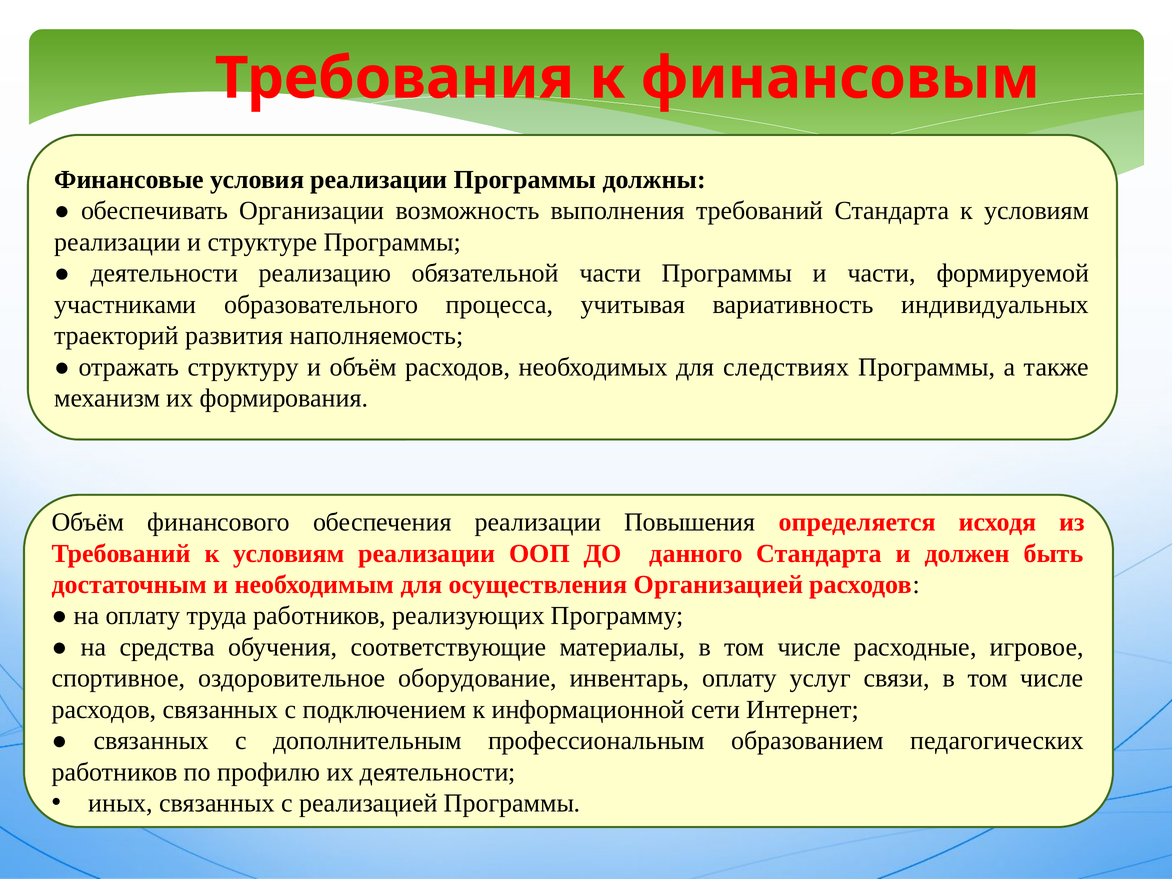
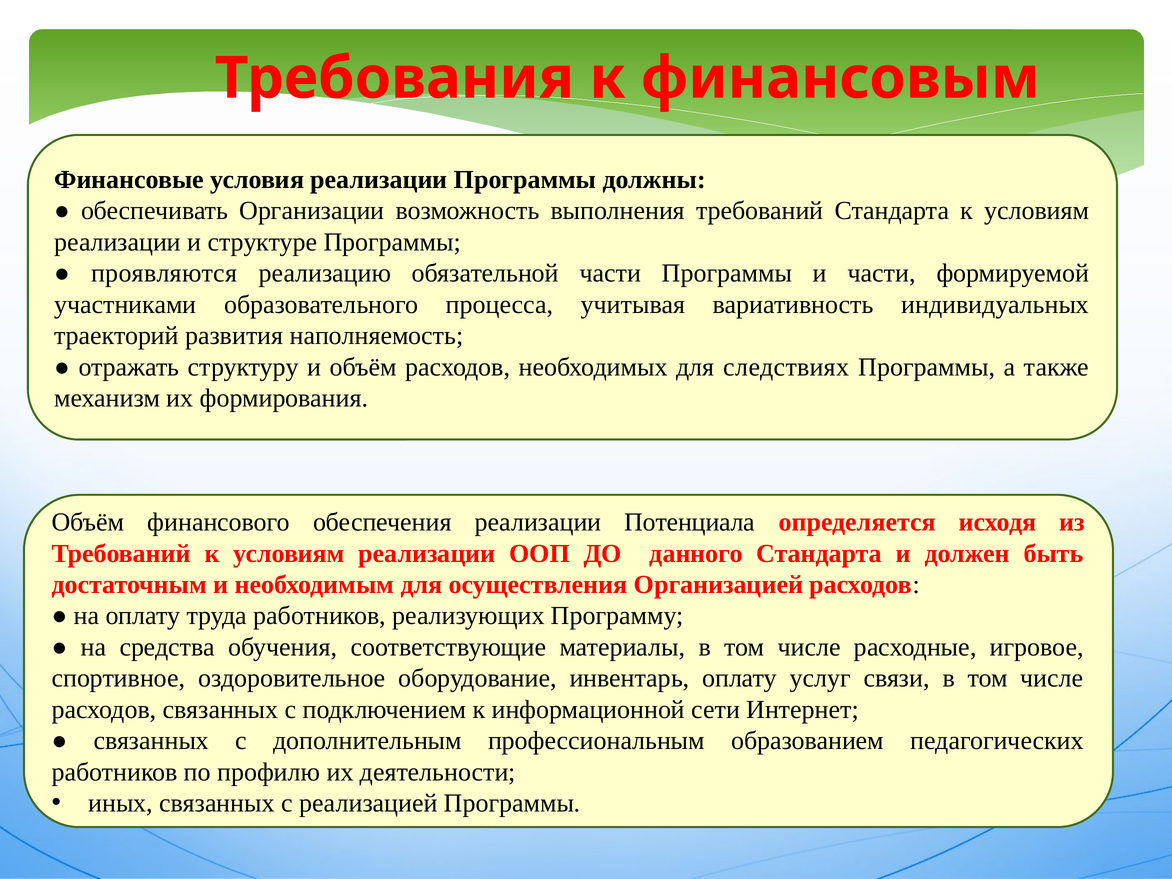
деятельности: деятельности -> проявляются (164, 273)
Повышения: Повышения -> Потенциала (690, 522)
